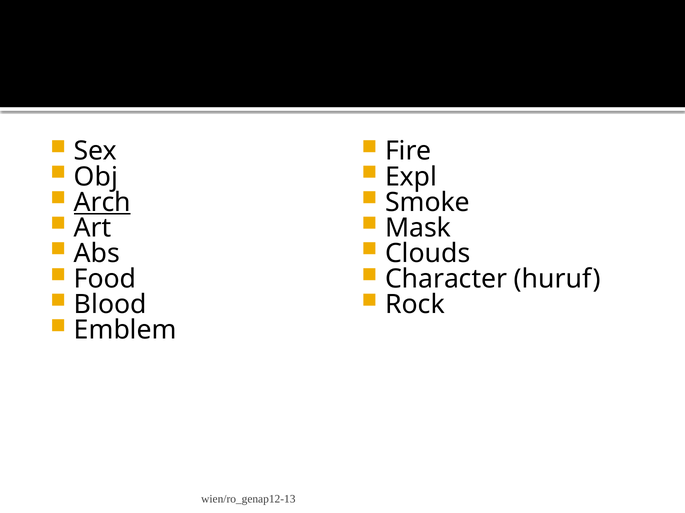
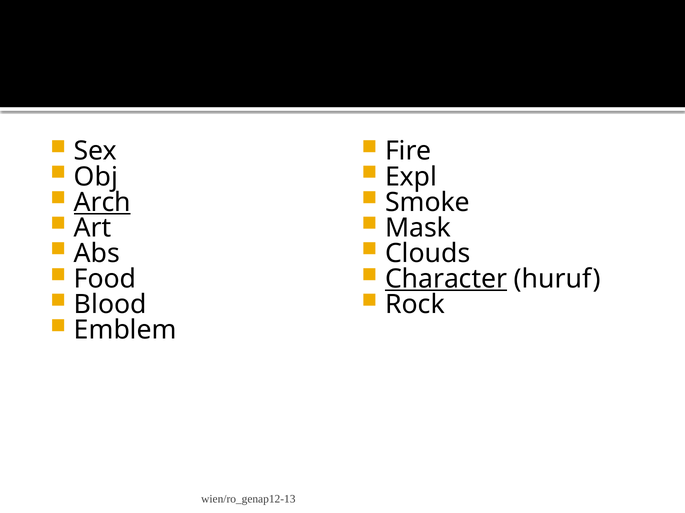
Character underline: none -> present (446, 279)
